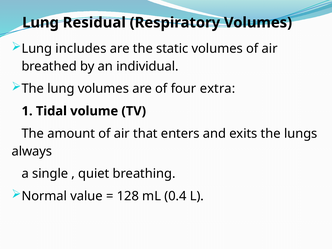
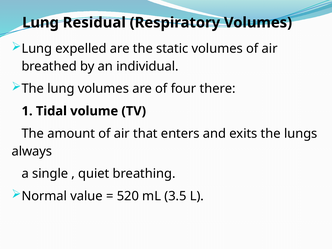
includes: includes -> expelled (81, 49)
extra: extra -> there (218, 89)
128: 128 -> 520 (128, 196)
0.4: 0.4 -> 3.5 (175, 196)
